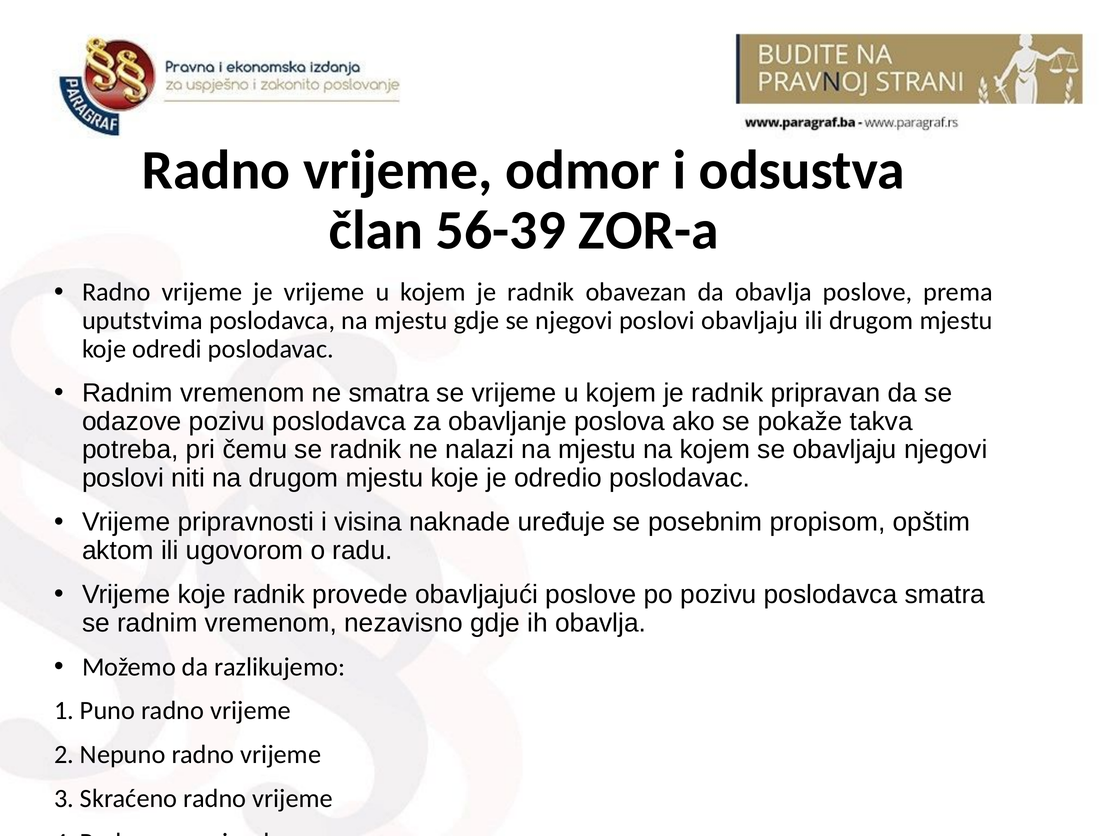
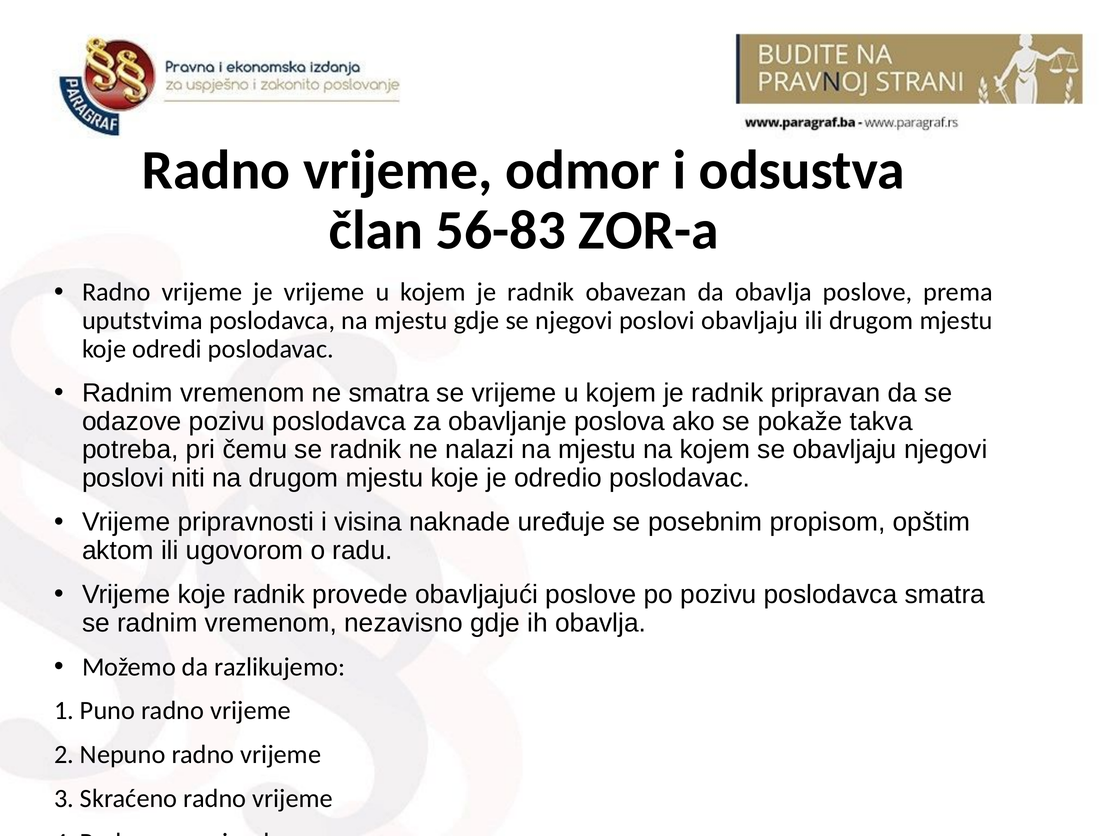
56-39: 56-39 -> 56-83 (501, 231)
